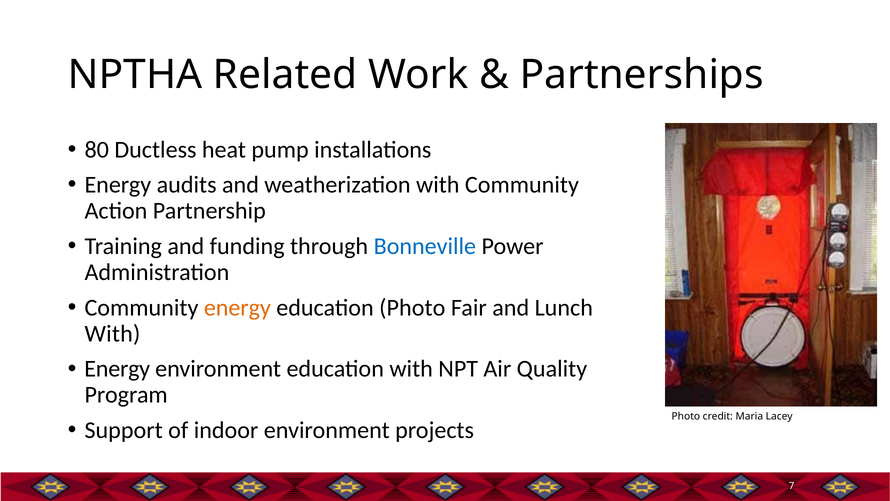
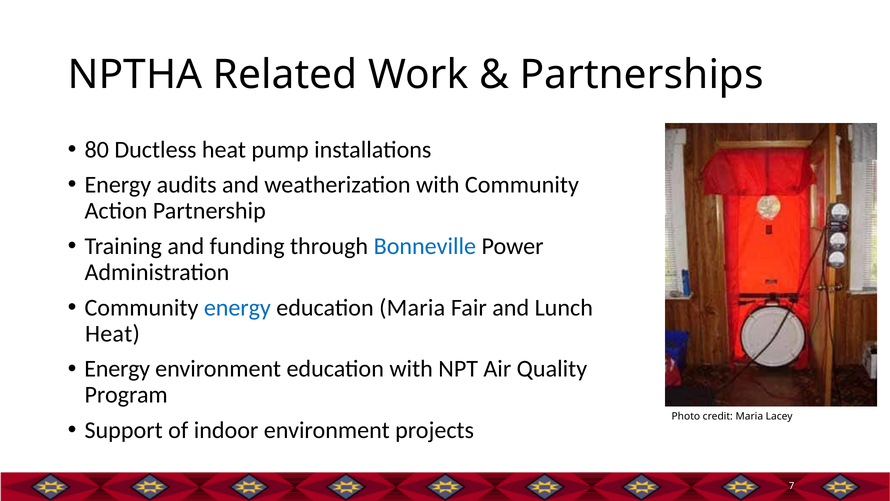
energy colour: orange -> blue (237, 307)
education Photo: Photo -> Maria (412, 307)
With: With -> Heat (112, 333)
